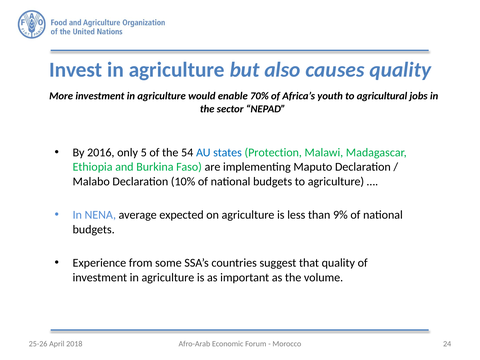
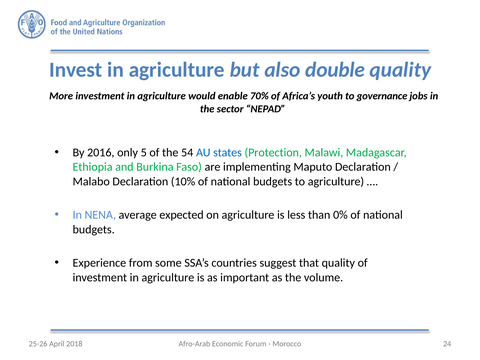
causes: causes -> double (335, 70)
agricultural: agricultural -> governance (382, 96)
9%: 9% -> 0% (340, 215)
